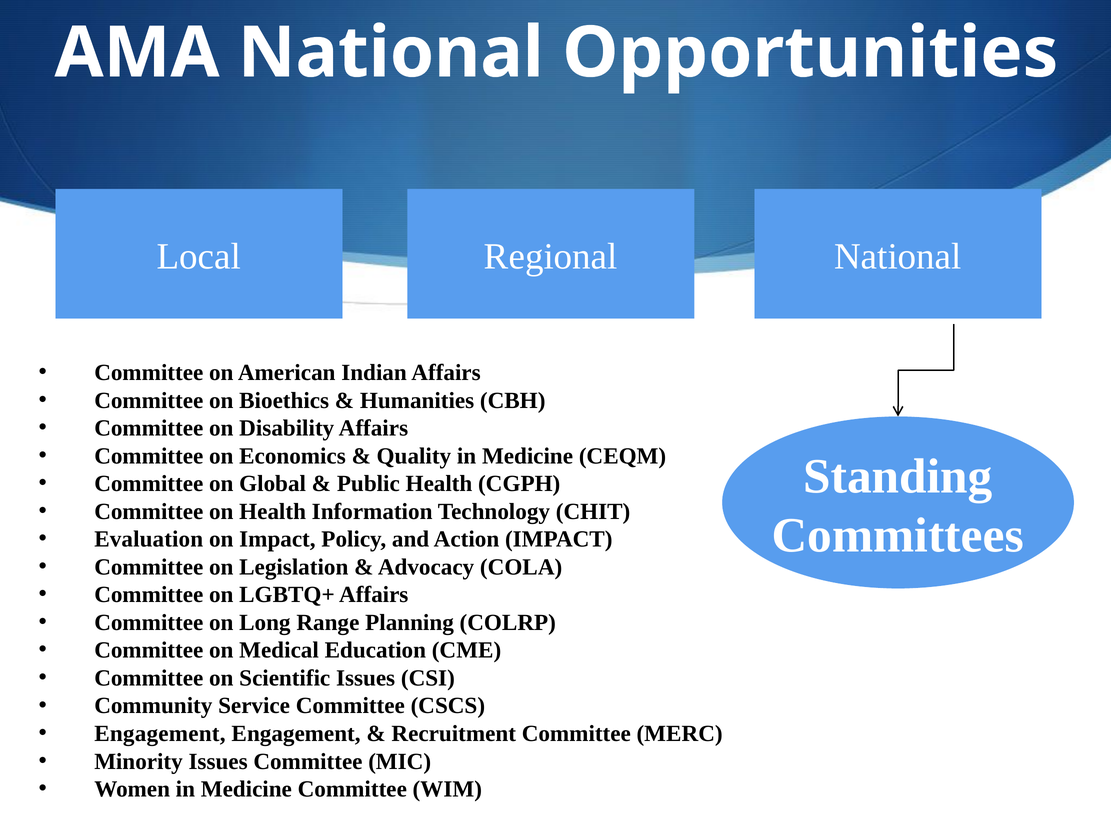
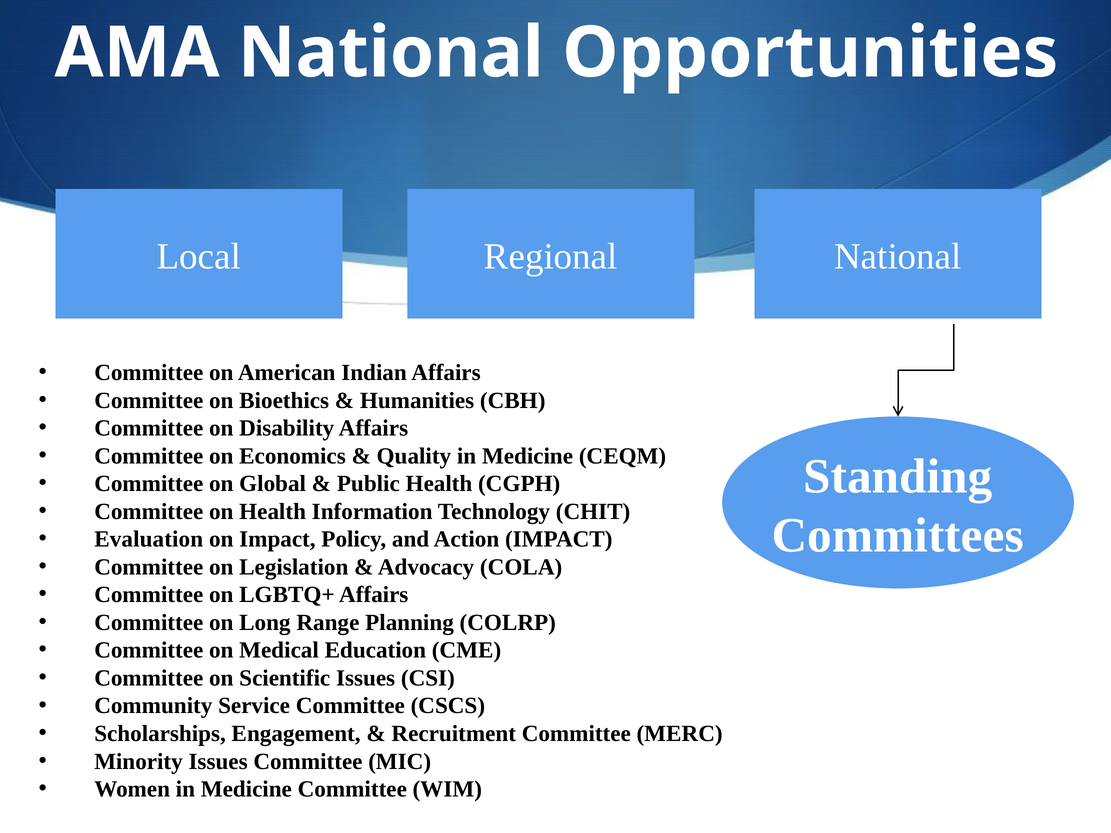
Engagement: Engagement -> Scholarships (160, 734)
